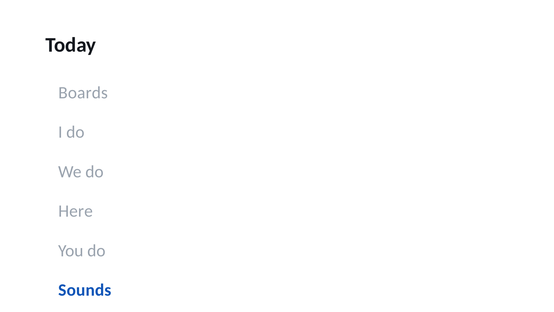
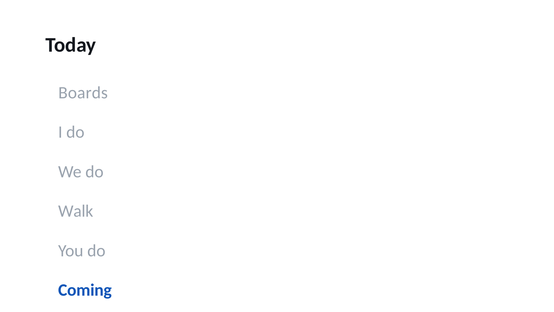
Here: Here -> Walk (76, 211)
Sounds: Sounds -> Coming (85, 290)
